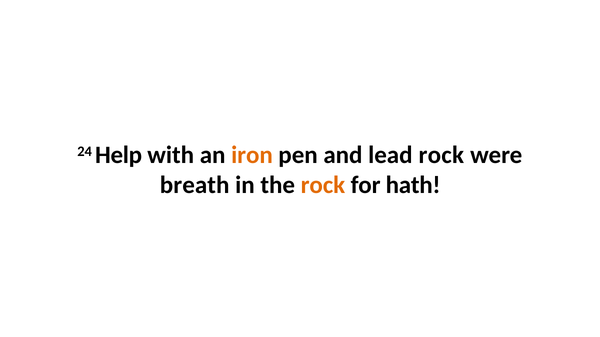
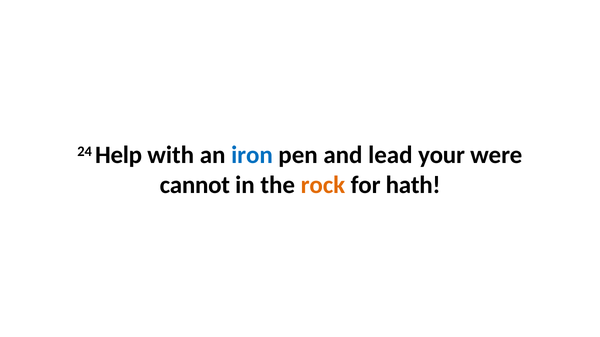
iron colour: orange -> blue (252, 155)
lead rock: rock -> your (442, 155)
breath: breath -> cannot (195, 185)
